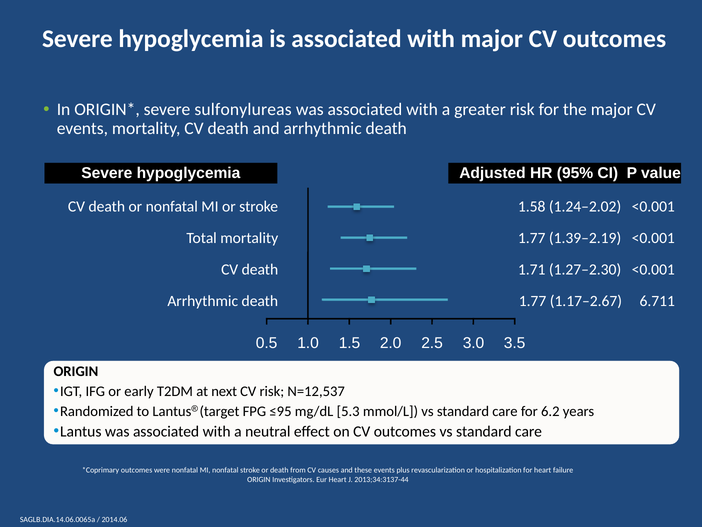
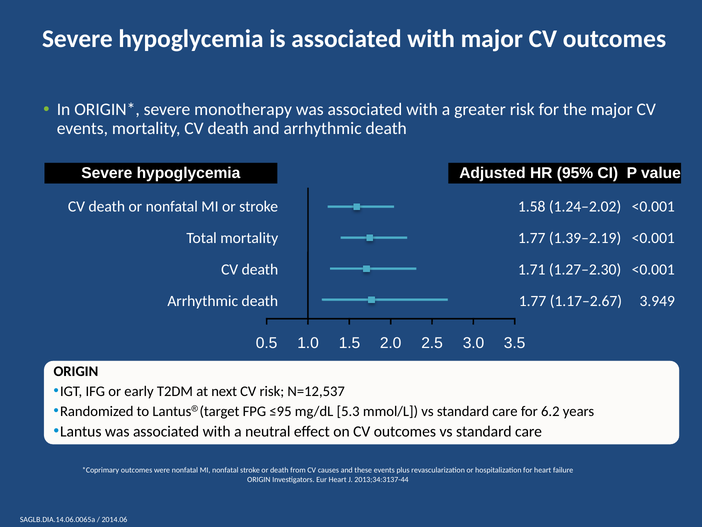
sulfonylureas: sulfonylureas -> monotherapy (243, 109)
6.711: 6.711 -> 3.949 (657, 301)
